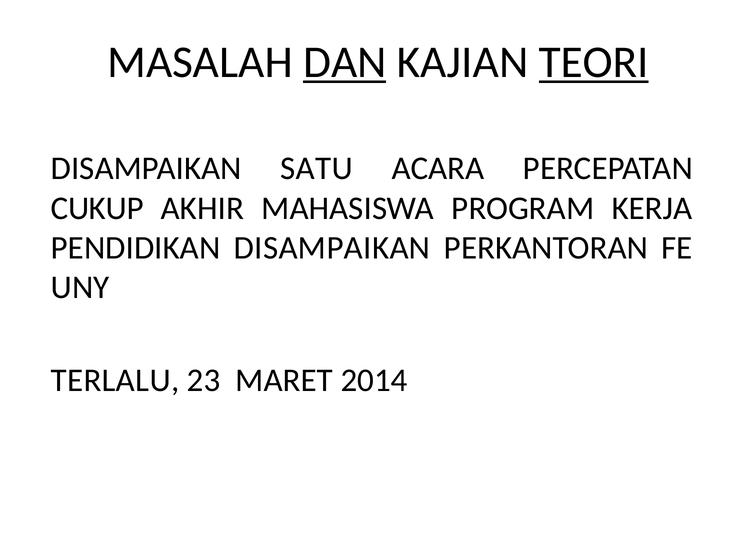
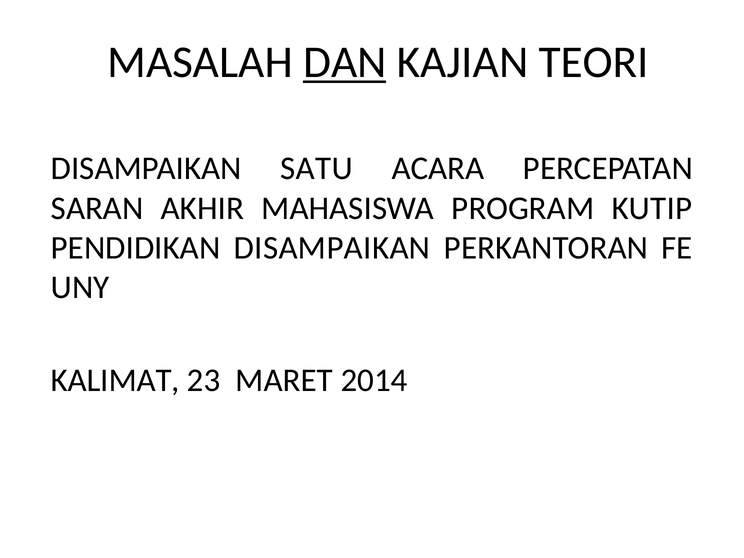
TEORI underline: present -> none (594, 62)
CUKUP: CUKUP -> SARAN (97, 208)
KERJA: KERJA -> KUTIP (652, 208)
TERLALU: TERLALU -> KALIMAT (115, 380)
